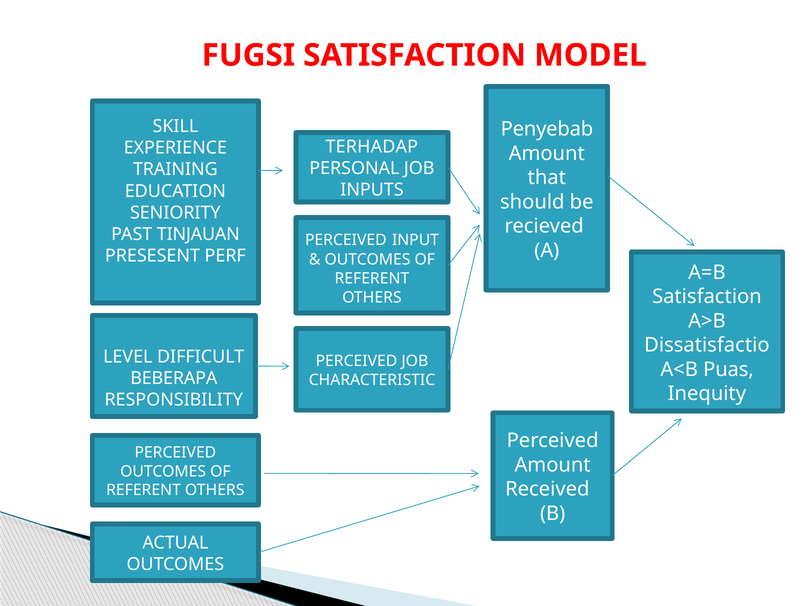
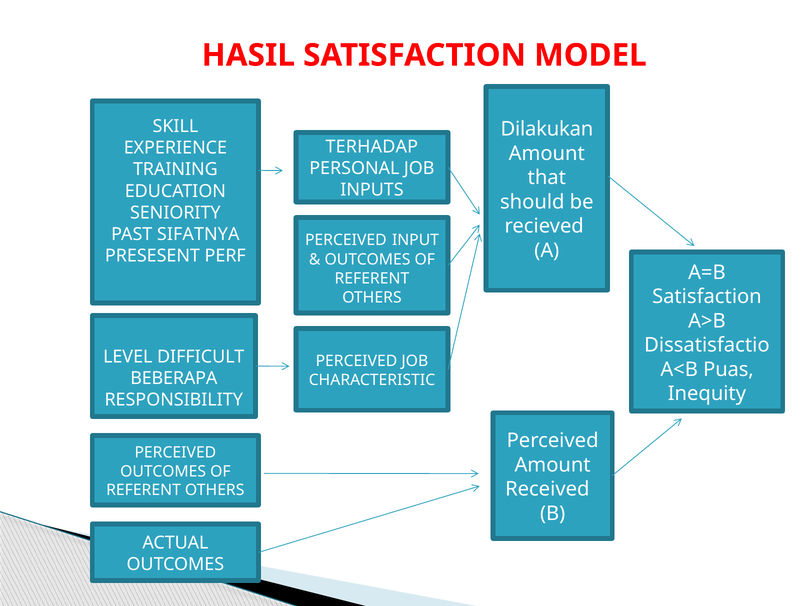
FUGSI: FUGSI -> HASIL (248, 55)
Penyebab: Penyebab -> Dilakukan (547, 129)
TINJAUAN: TINJAUAN -> SIFATNYA (198, 234)
